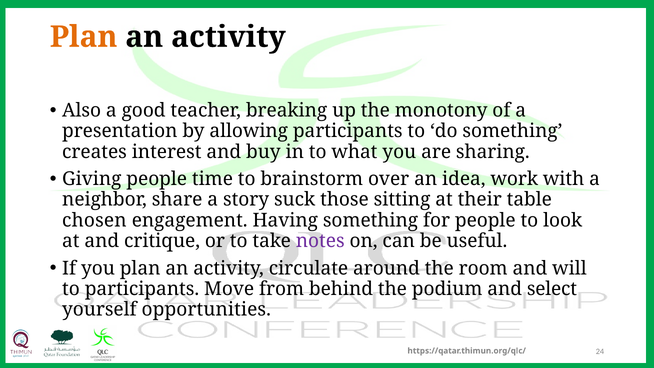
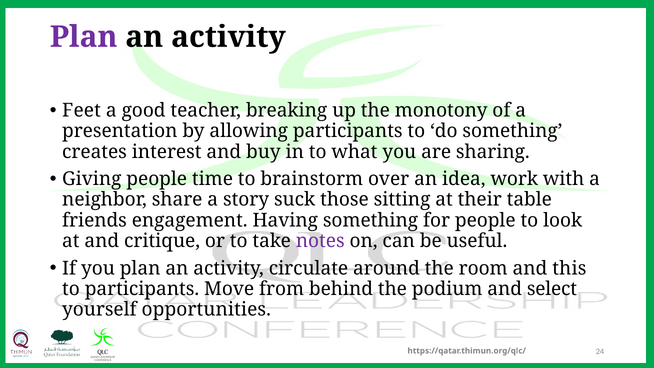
Plan colour: orange -> purple (84, 37)
Also: Also -> Feet (82, 111)
chosen: chosen -> friends (94, 220)
will: will -> this (569, 268)
